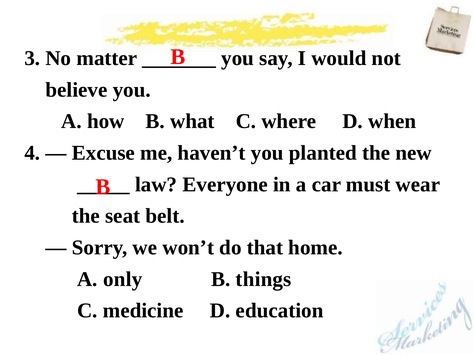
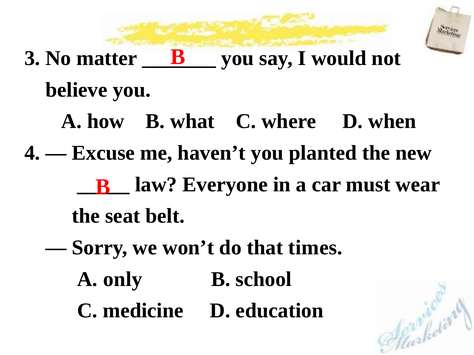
home: home -> times (315, 248)
things: things -> school (264, 279)
